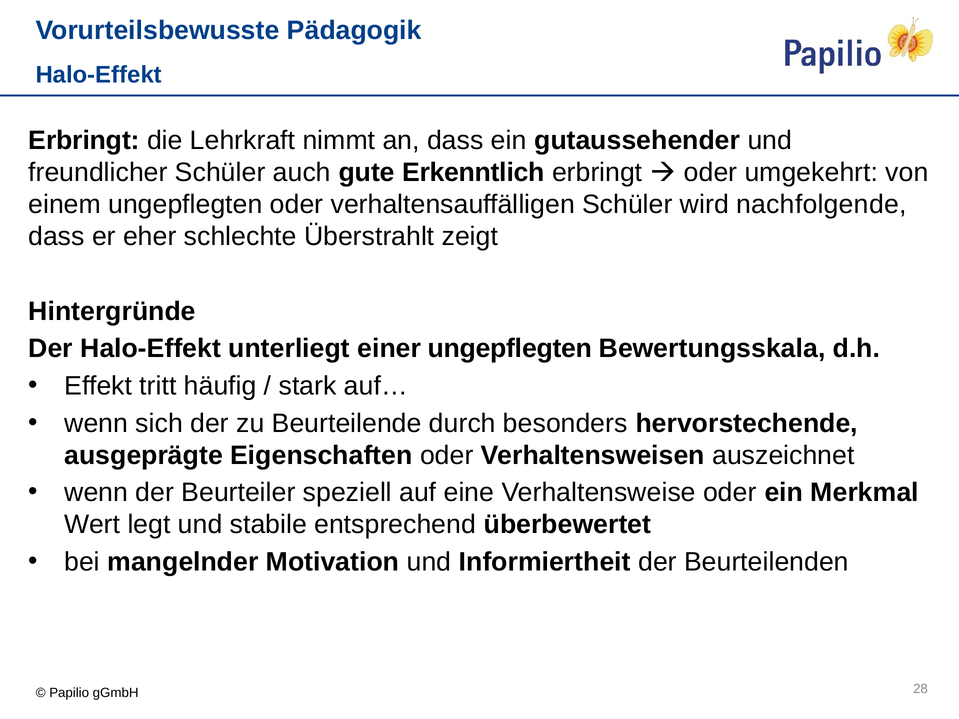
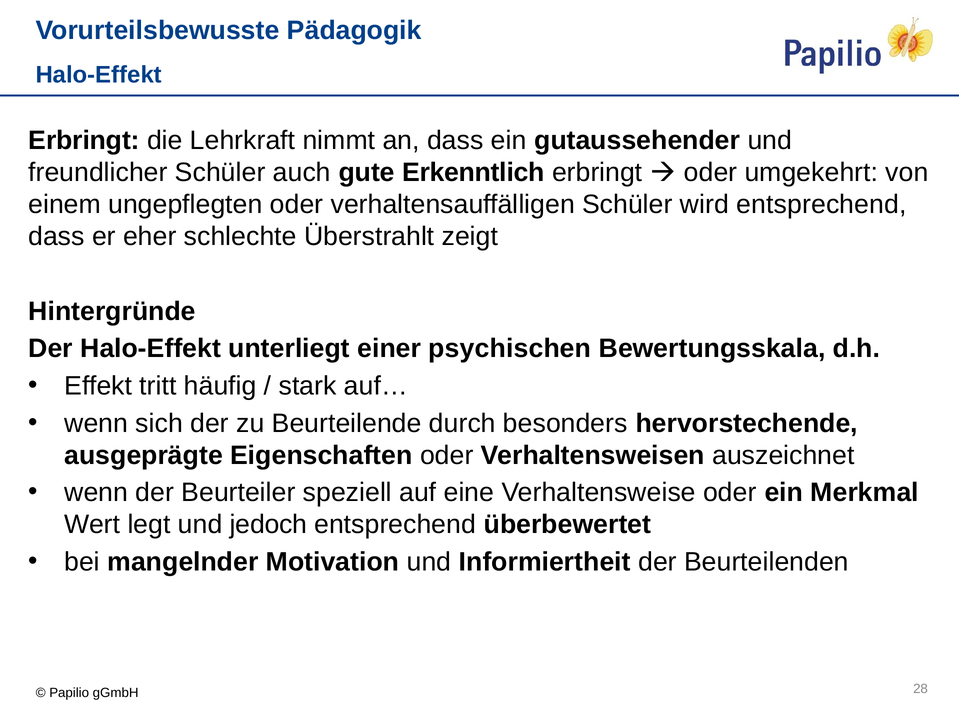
wird nachfolgende: nachfolgende -> entsprechend (821, 205)
einer ungepflegten: ungepflegten -> psychischen (510, 349)
stabile: stabile -> jedoch (268, 525)
